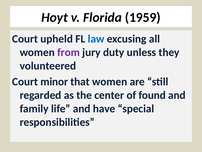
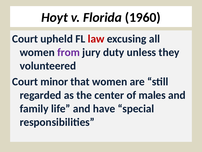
1959: 1959 -> 1960 (143, 17)
law colour: blue -> red (96, 39)
found: found -> males (152, 95)
